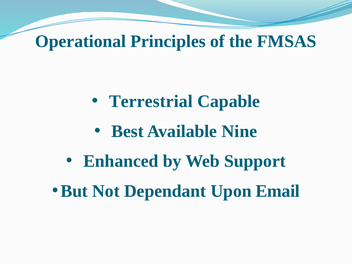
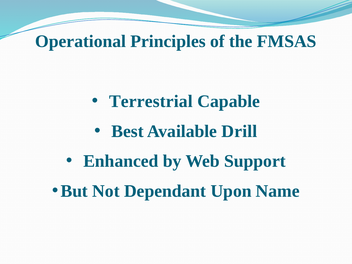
Nine: Nine -> Drill (239, 131)
Email: Email -> Name (278, 191)
